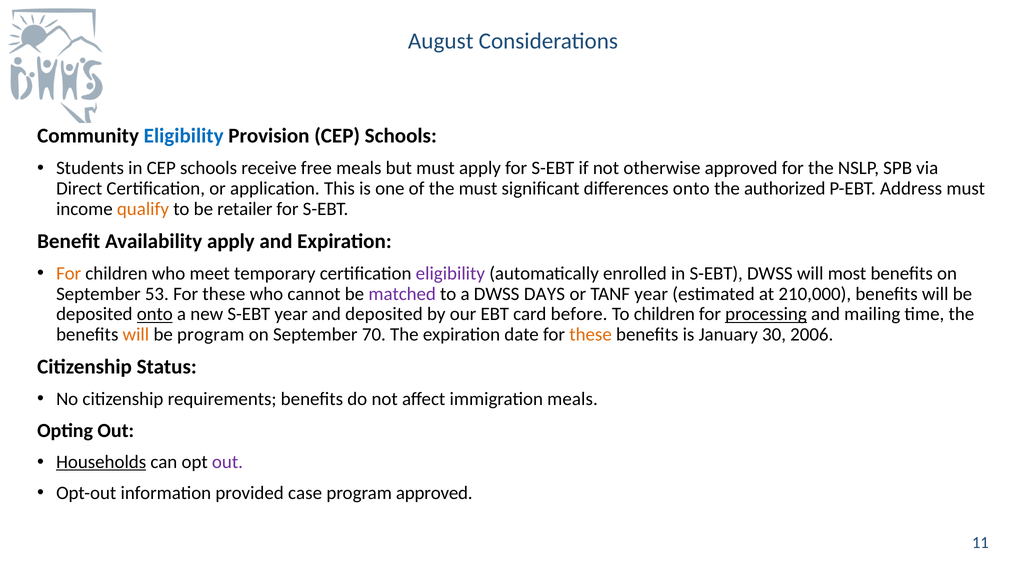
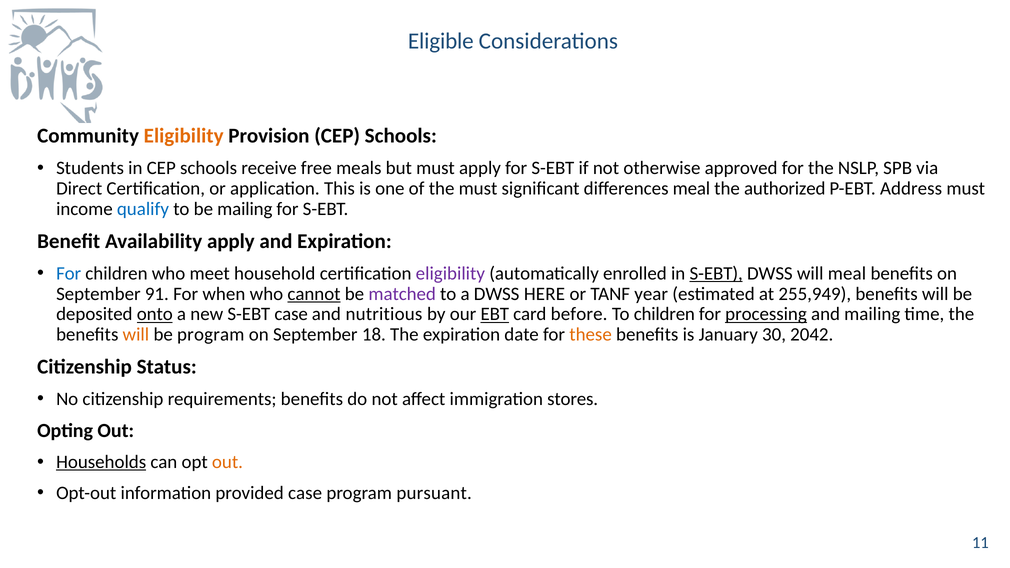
August: August -> Eligible (441, 41)
Eligibility colour: blue -> orange (184, 136)
differences onto: onto -> meal (691, 189)
qualify colour: orange -> blue (143, 209)
be retailer: retailer -> mailing (245, 209)
For colour: orange -> blue (69, 273)
temporary: temporary -> household (275, 273)
S-EBT underline: none -> present (716, 273)
will most: most -> meal (847, 273)
53: 53 -> 91 (157, 294)
these: these -> when (224, 294)
cannot underline: none -> present (314, 294)
DAYS: DAYS -> HERE (544, 294)
210,000: 210,000 -> 255,949 (815, 294)
S-EBT year: year -> case (291, 314)
and deposited: deposited -> nutritious (384, 314)
EBT underline: none -> present (495, 314)
70: 70 -> 18 (374, 335)
2006: 2006 -> 2042 (812, 335)
immigration meals: meals -> stores (573, 399)
out colour: purple -> orange (227, 462)
program approved: approved -> pursuant (434, 493)
